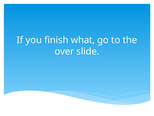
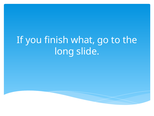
over: over -> long (64, 51)
